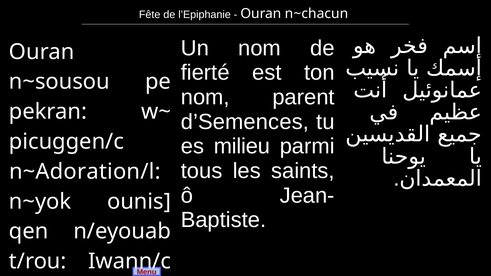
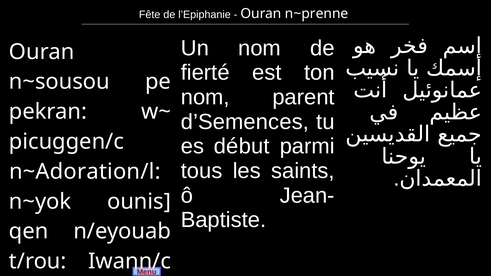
n~chacun: n~chacun -> n~prenne (317, 14)
milieu: milieu -> début (242, 146)
